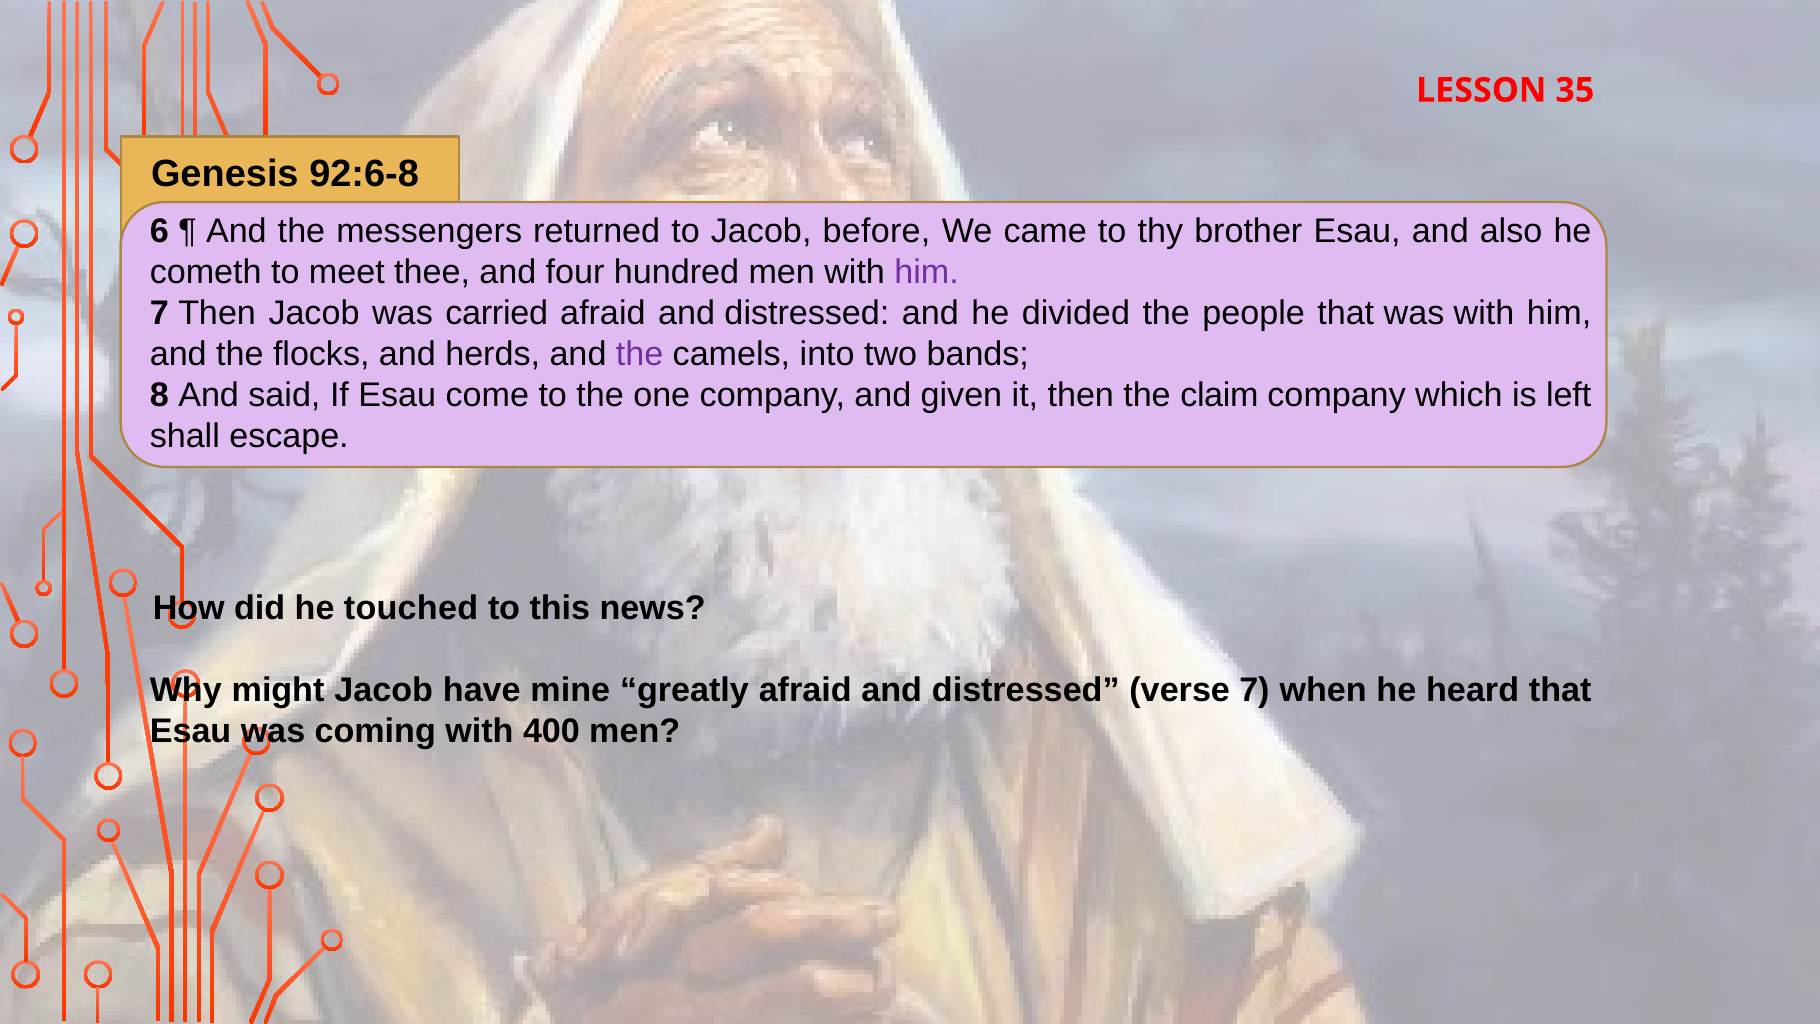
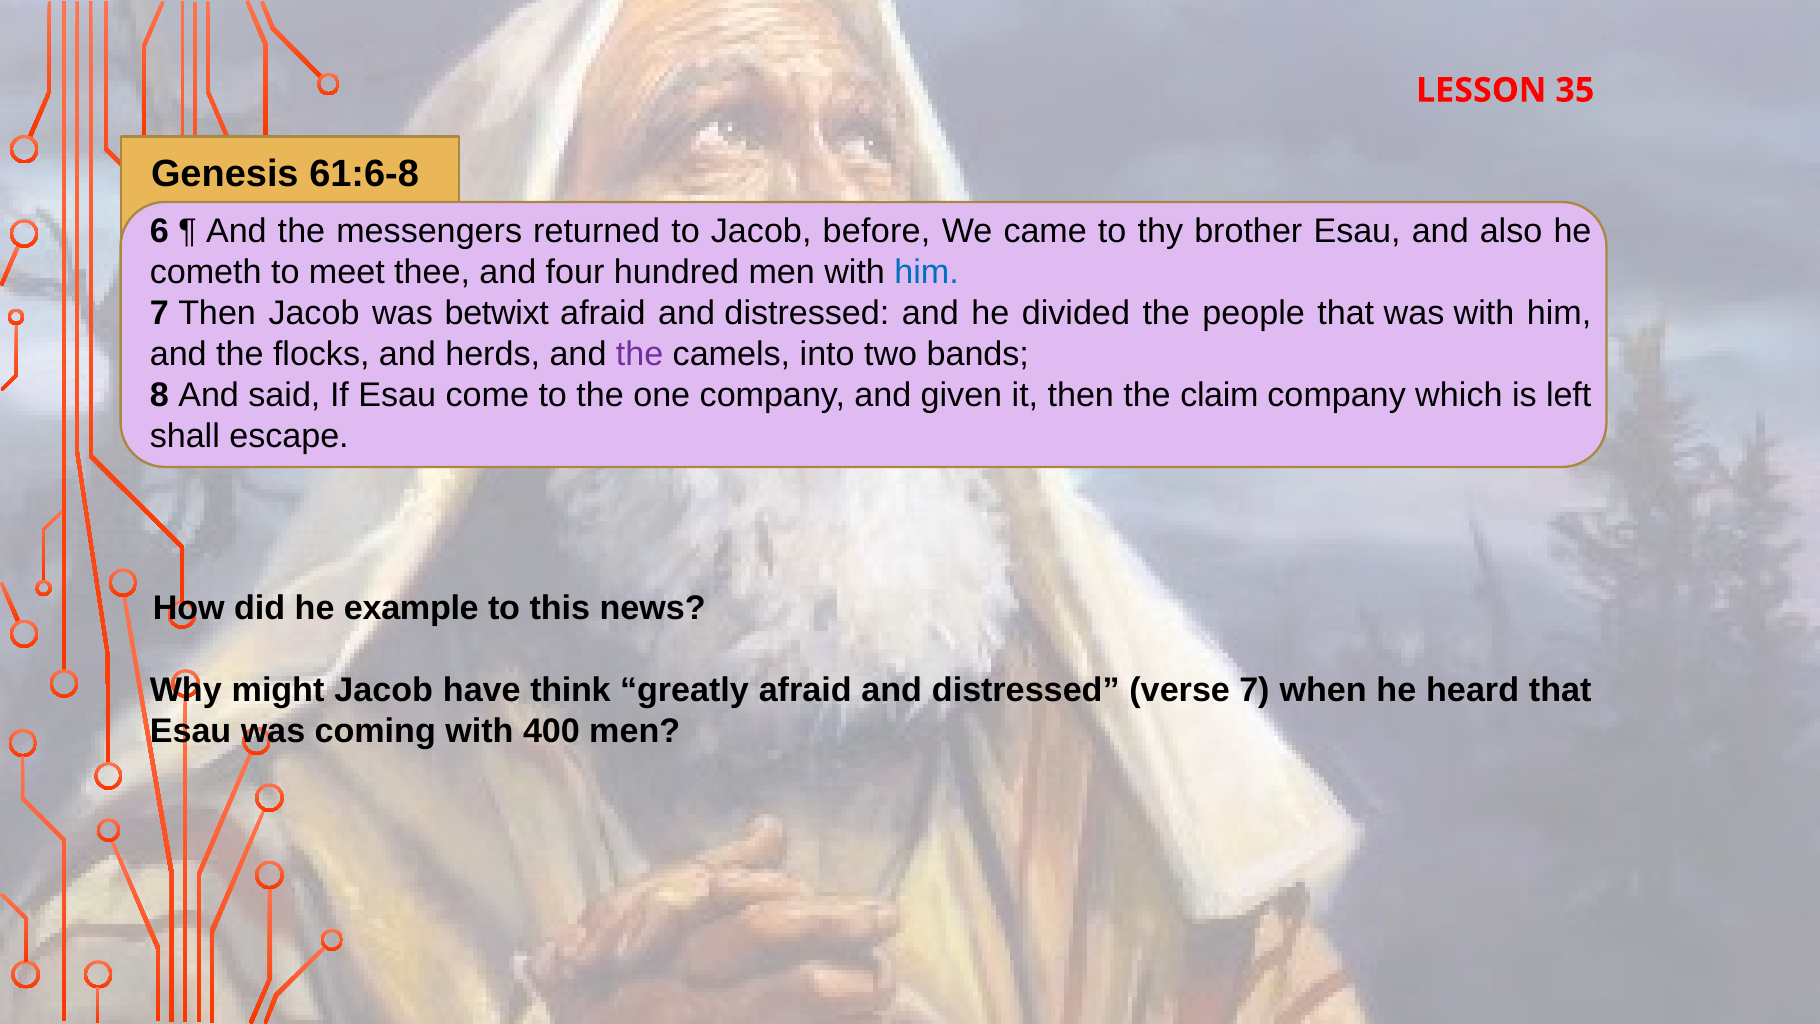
92:6-8: 92:6-8 -> 61:6-8 (364, 174)
him colour: purple -> blue (927, 272)
carried: carried -> betwixt (497, 313)
touched: touched -> example (411, 608)
mine: mine -> think (570, 690)
